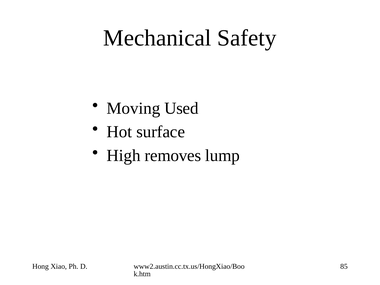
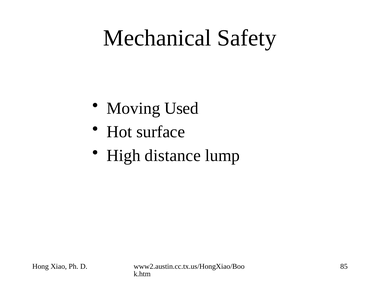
removes: removes -> distance (173, 156)
